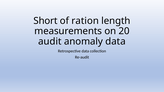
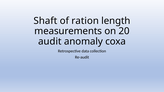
Short: Short -> Shaft (45, 21)
anomaly data: data -> coxa (116, 41)
